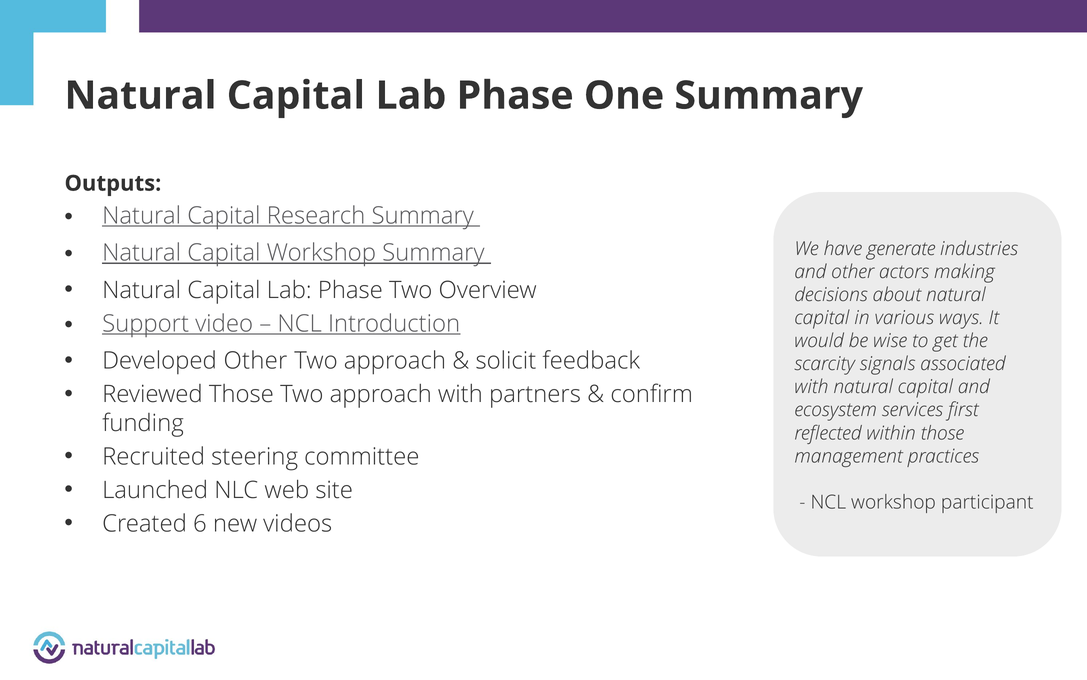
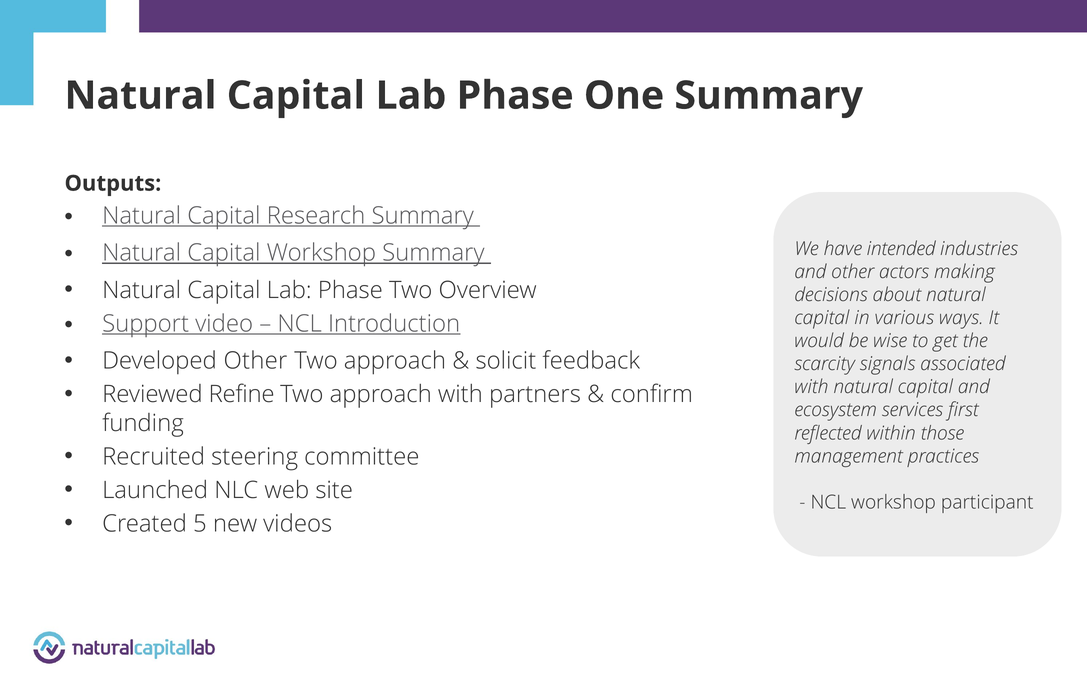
generate: generate -> intended (901, 249)
Reviewed Those: Those -> Refine (242, 394)
6: 6 -> 5 (200, 523)
